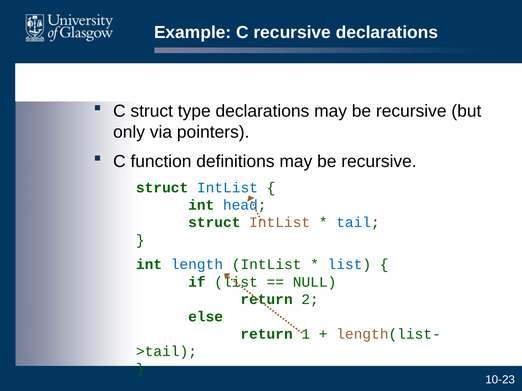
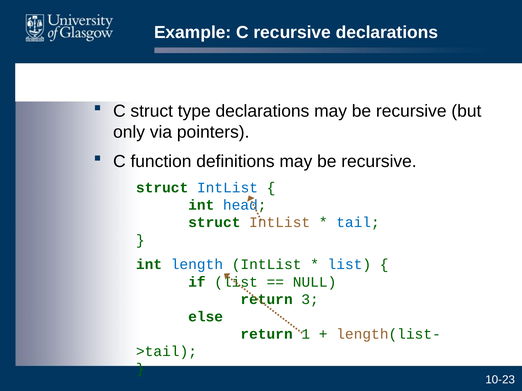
2: 2 -> 3 (310, 300)
